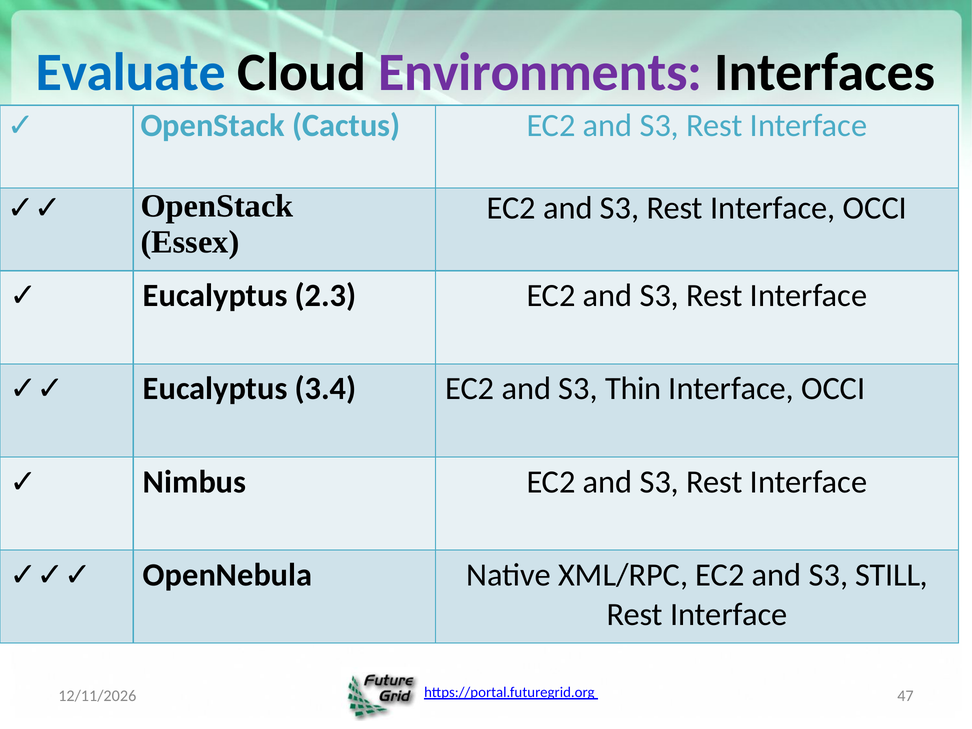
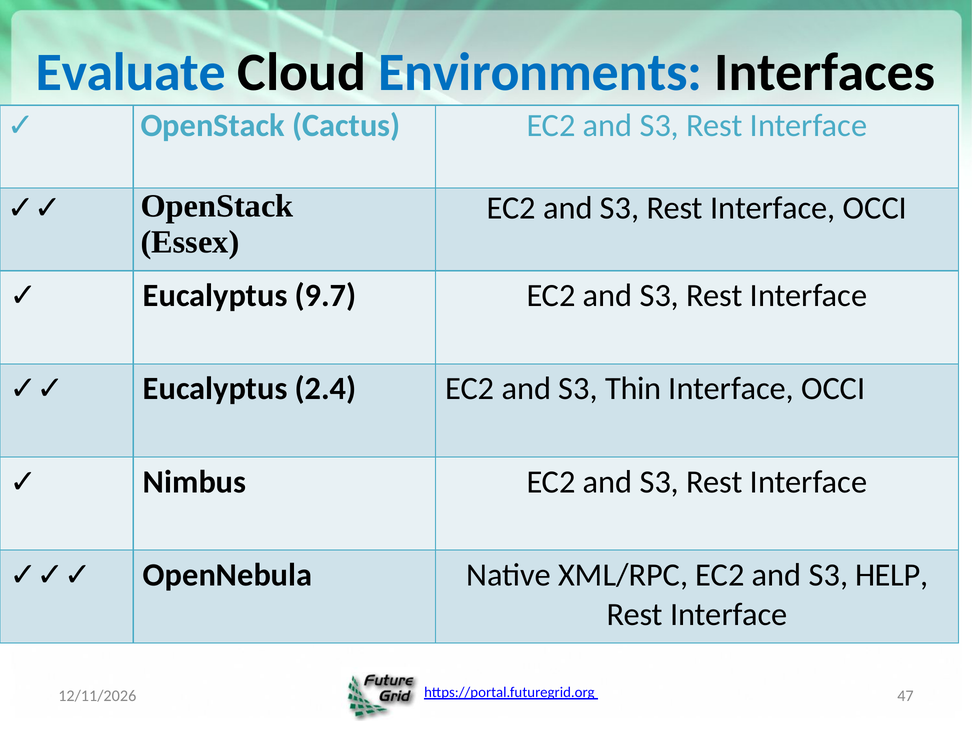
Environments colour: purple -> blue (540, 73)
2.3: 2.3 -> 9.7 (326, 296)
3.4: 3.4 -> 2.4 (326, 389)
STILL: STILL -> HELP (892, 575)
